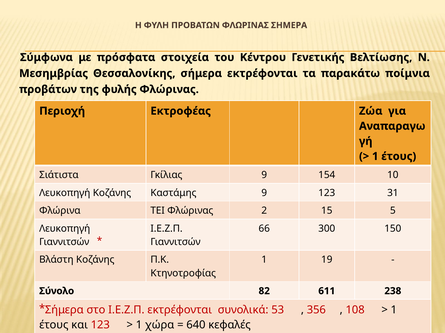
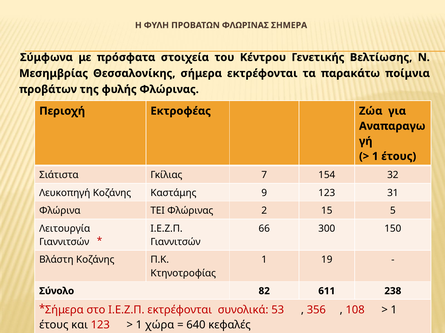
Γκίλιας 9: 9 -> 7 (264, 175)
10: 10 -> 32 (393, 175)
Λευκοπηγή: Λευκοπηγή -> Λειτουργία (65, 229)
